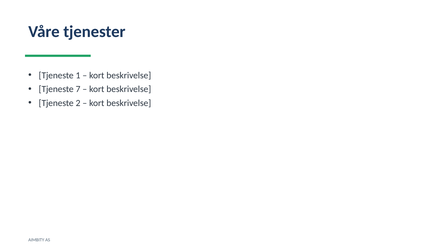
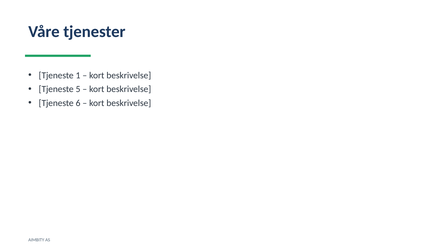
7: 7 -> 5 (78, 89)
2: 2 -> 6 (78, 103)
